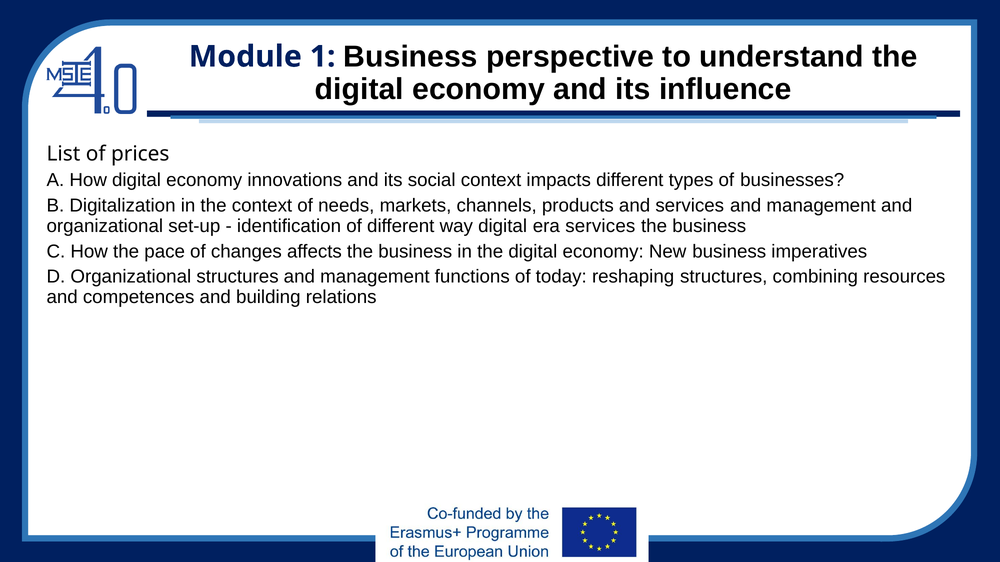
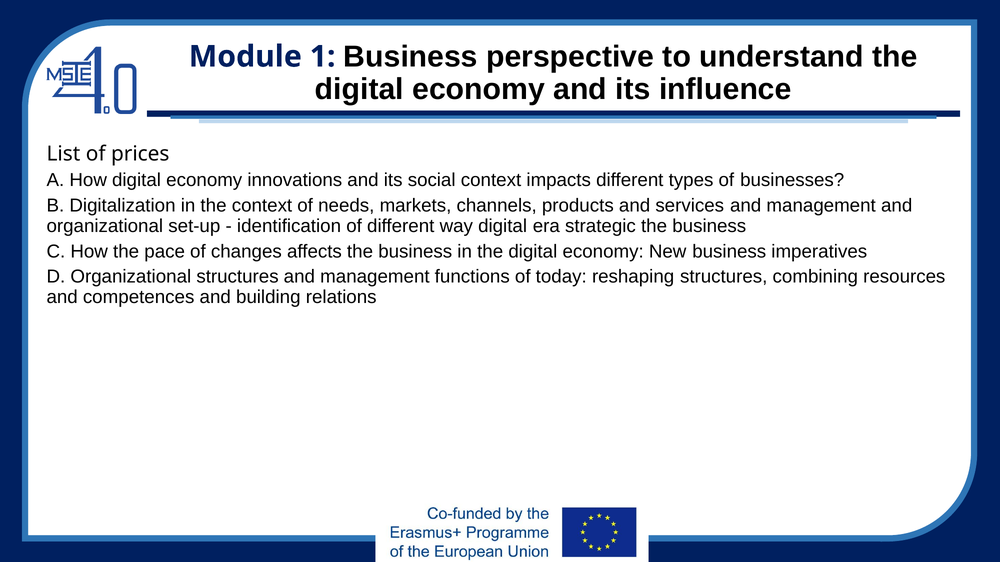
era services: services -> strategic (600, 226)
